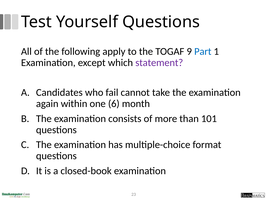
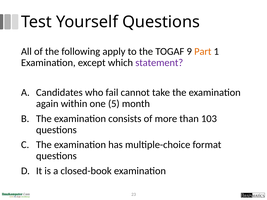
Part colour: blue -> orange (203, 52)
6: 6 -> 5 (114, 104)
101: 101 -> 103 (209, 119)
